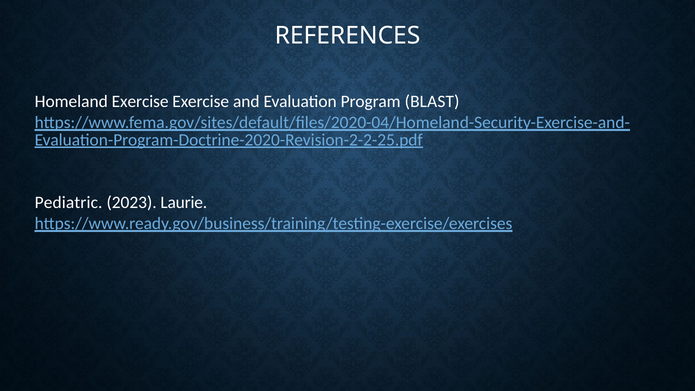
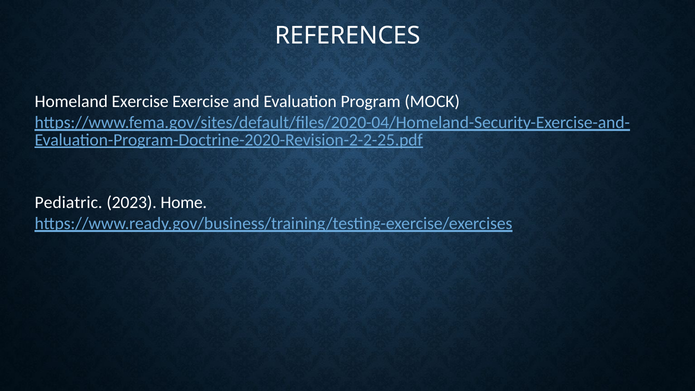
BLAST: BLAST -> MOCK (432, 102)
Laurie: Laurie -> Home (184, 203)
